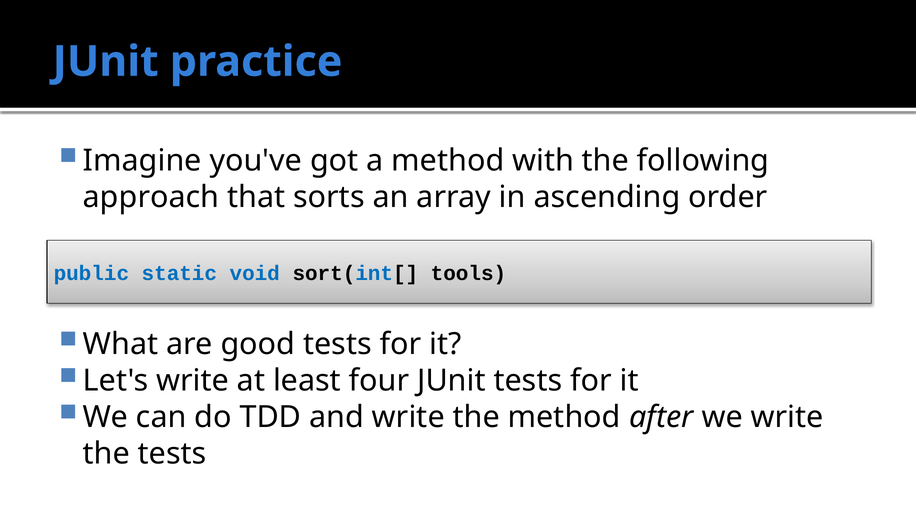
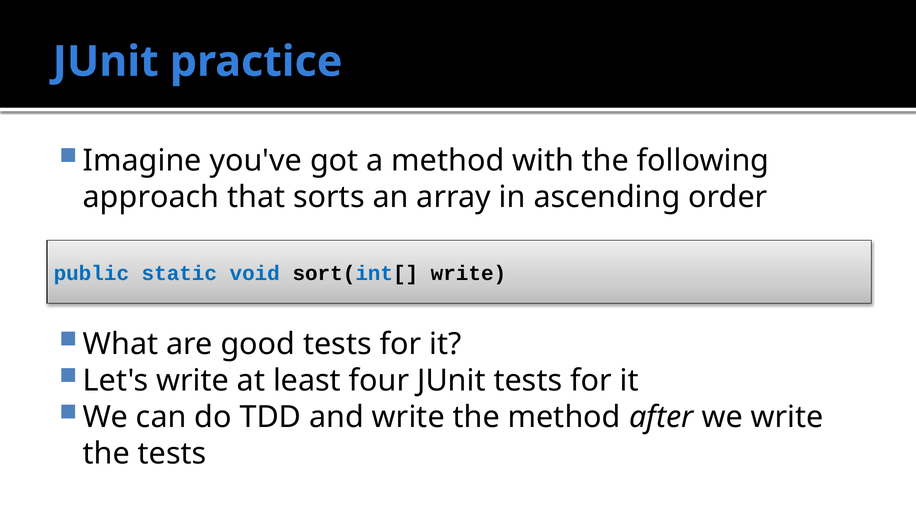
sort(int[ tools: tools -> write (468, 273)
